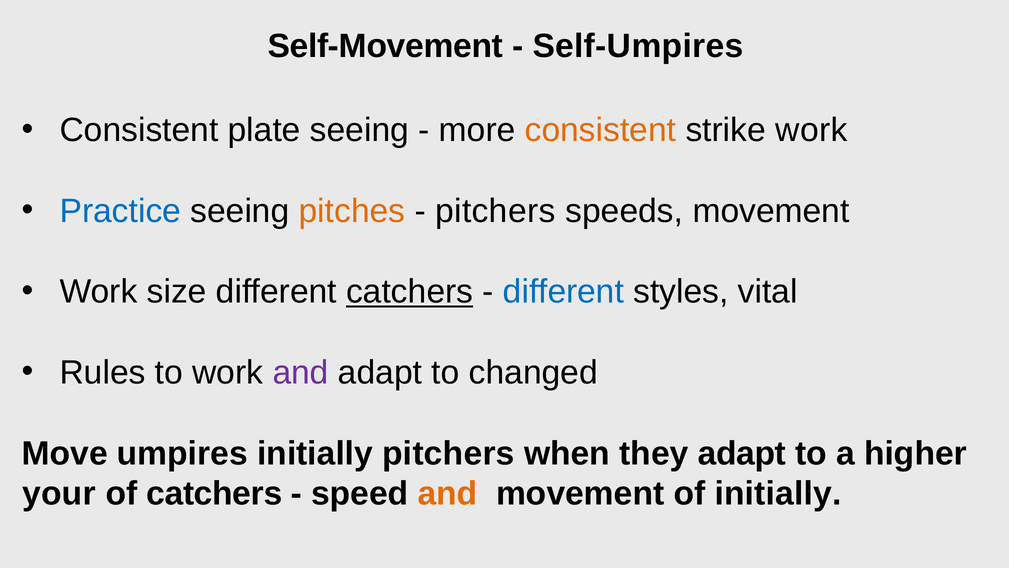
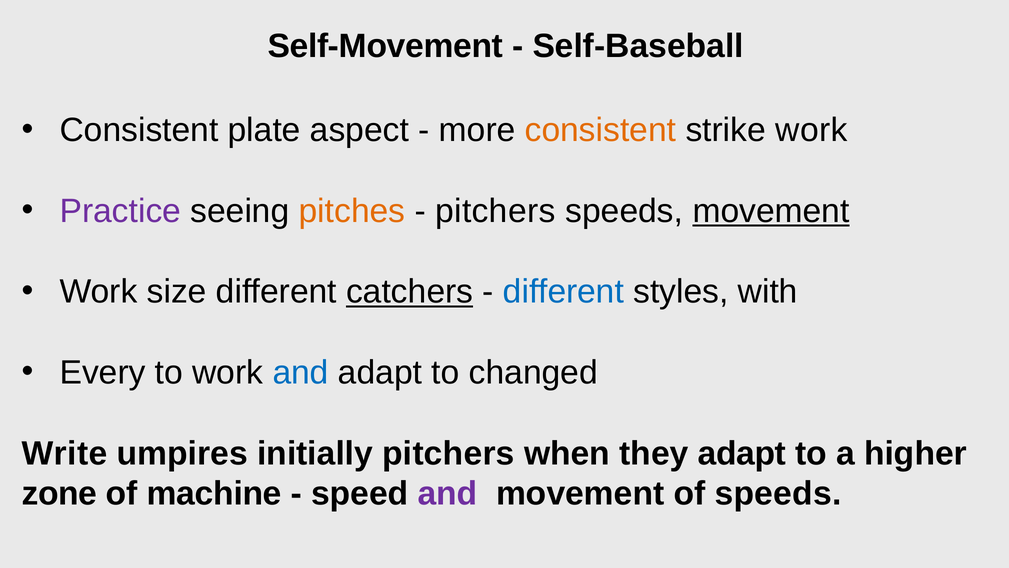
Self-Umpires: Self-Umpires -> Self-Baseball (638, 46)
plate seeing: seeing -> aspect (359, 130)
Practice colour: blue -> purple (120, 211)
movement underline: none -> present (771, 211)
vital: vital -> with (768, 292)
Rules: Rules -> Every (103, 372)
and colour: purple -> blue (301, 372)
Move: Move -> Write (65, 453)
your: your -> zone (59, 493)
of catchers: catchers -> machine (214, 493)
and colour: orange -> purple (448, 493)
of initially: initially -> speeds (778, 493)
